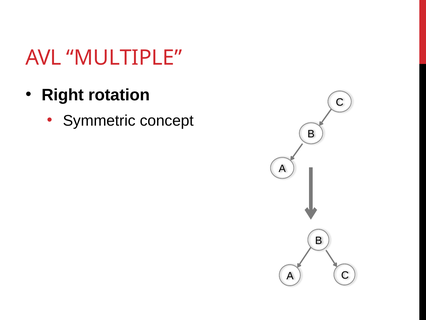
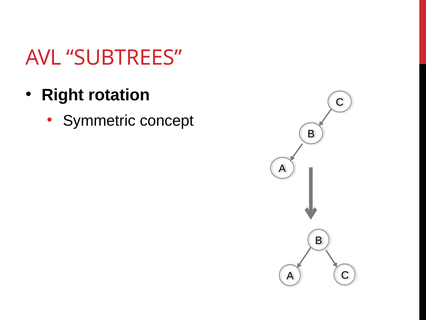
MULTIPLE: MULTIPLE -> SUBTREES (124, 58)
